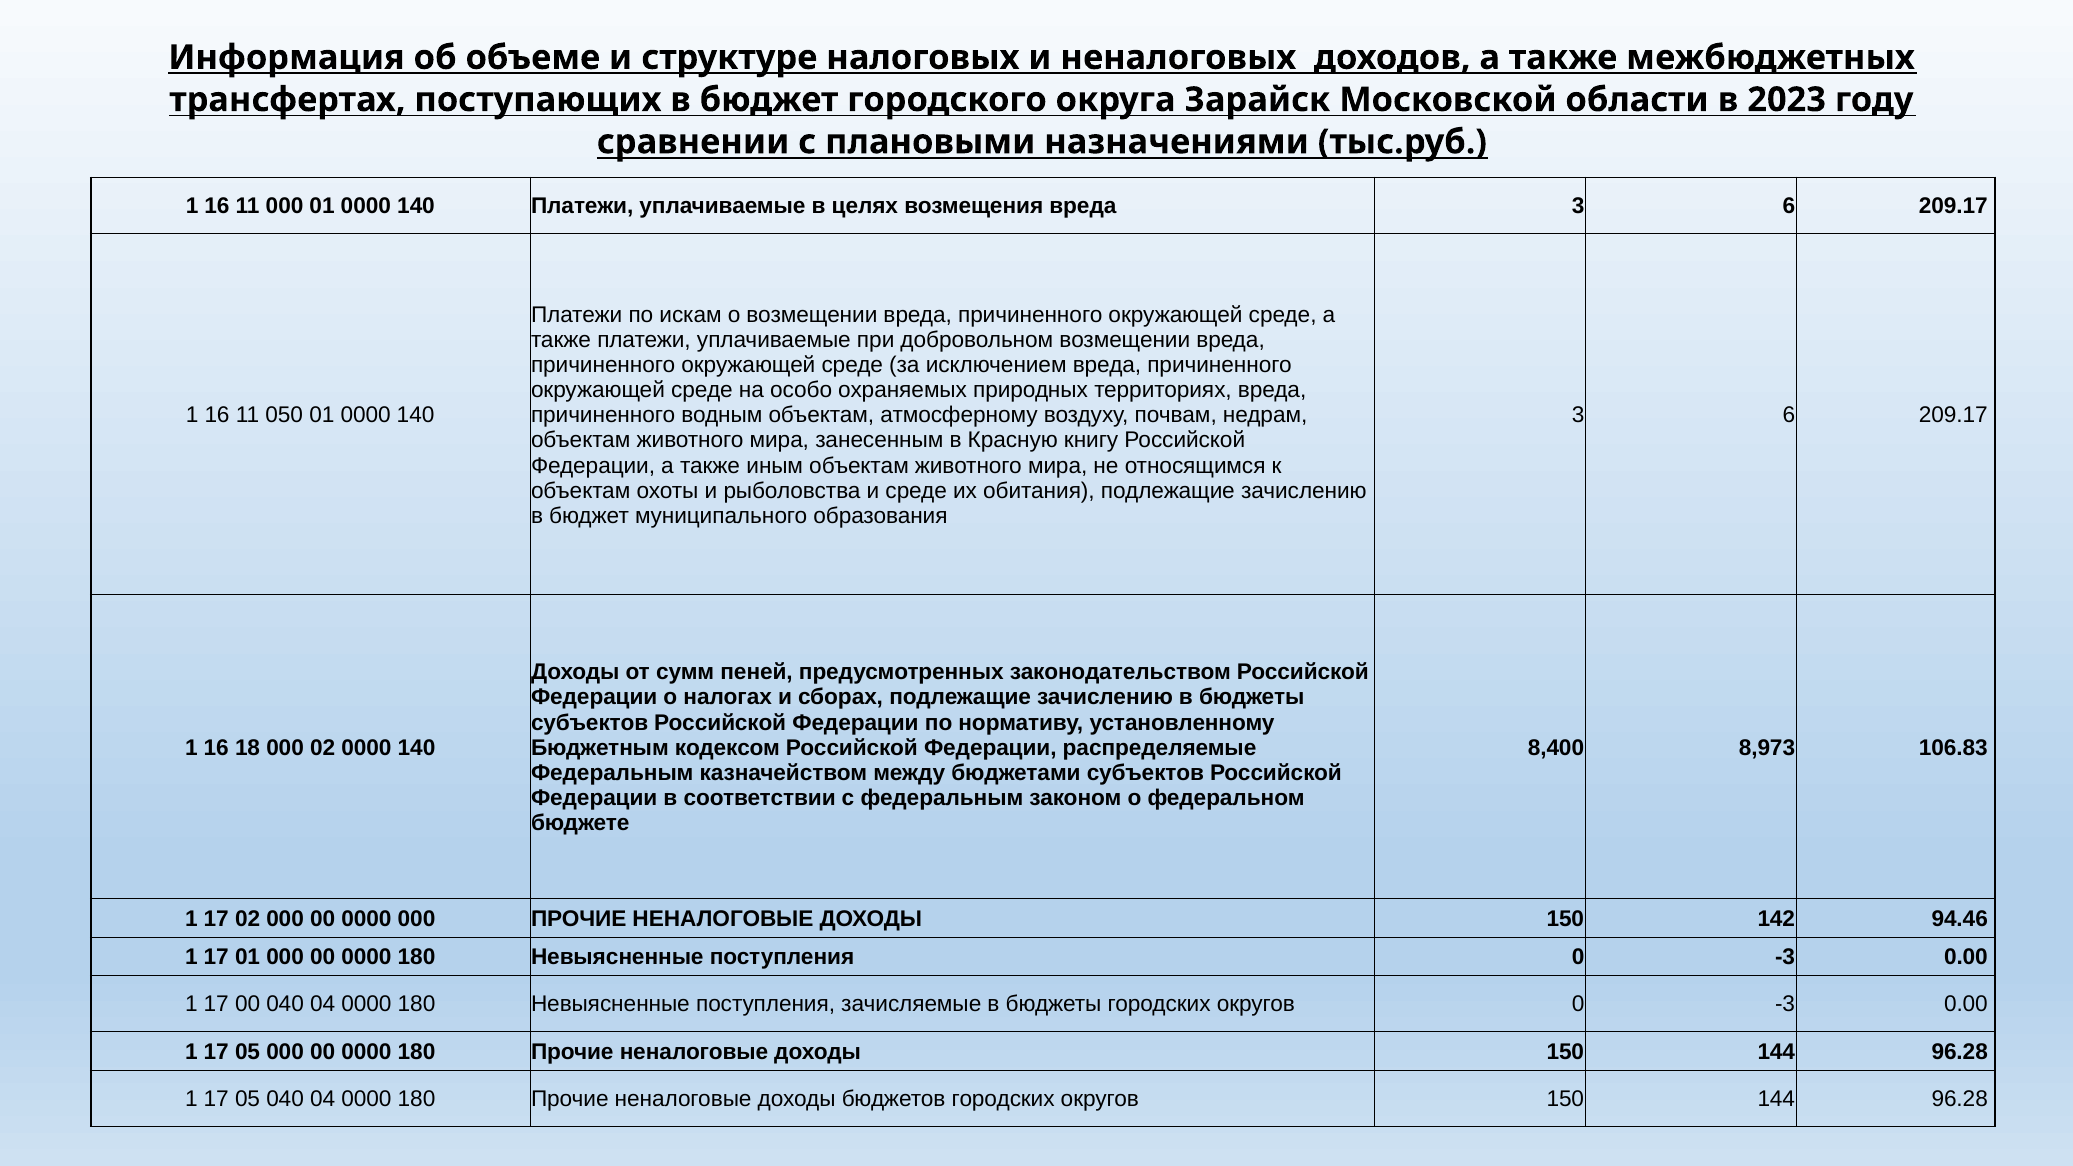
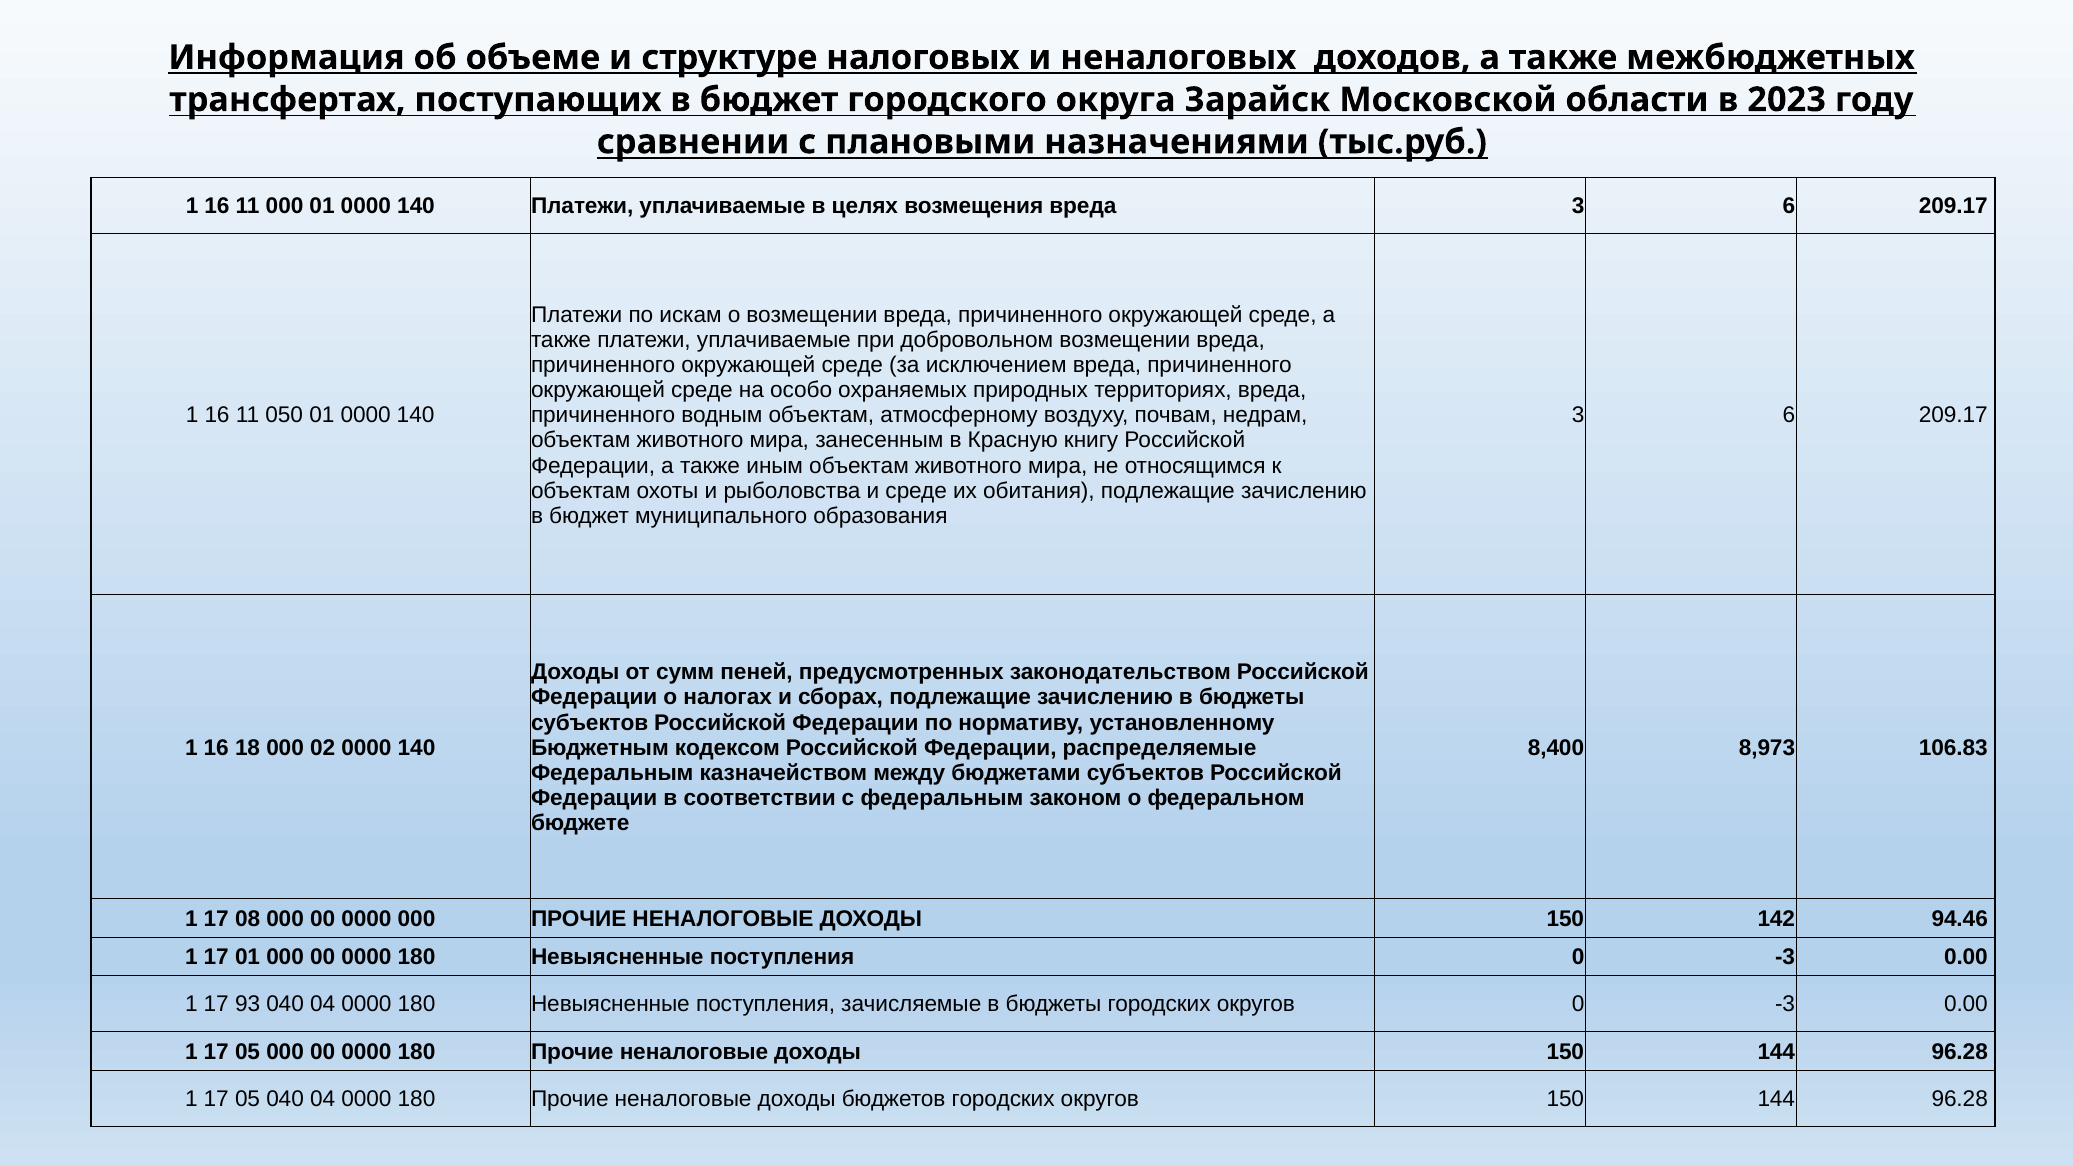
17 02: 02 -> 08 (248, 919)
17 00: 00 -> 93 (248, 1004)
